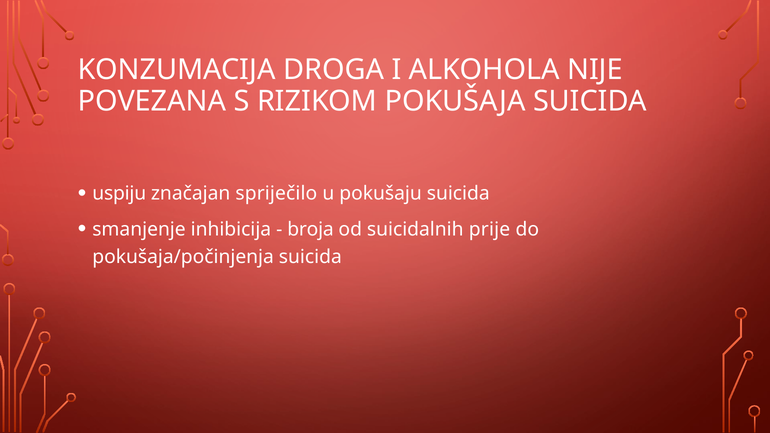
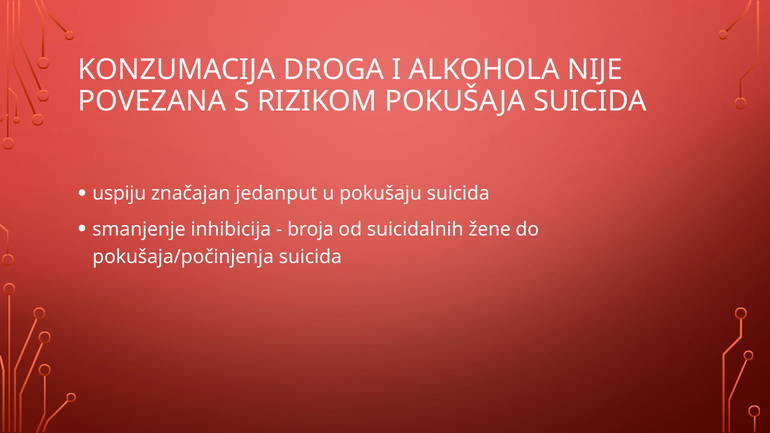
spriječilo: spriječilo -> jedanput (276, 194)
prije: prije -> žene (490, 229)
